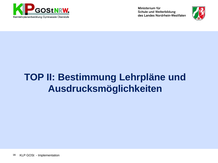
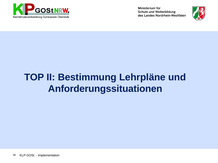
Ausdrucksmöglichkeiten: Ausdrucksmöglichkeiten -> Anforderungssituationen (105, 89)
